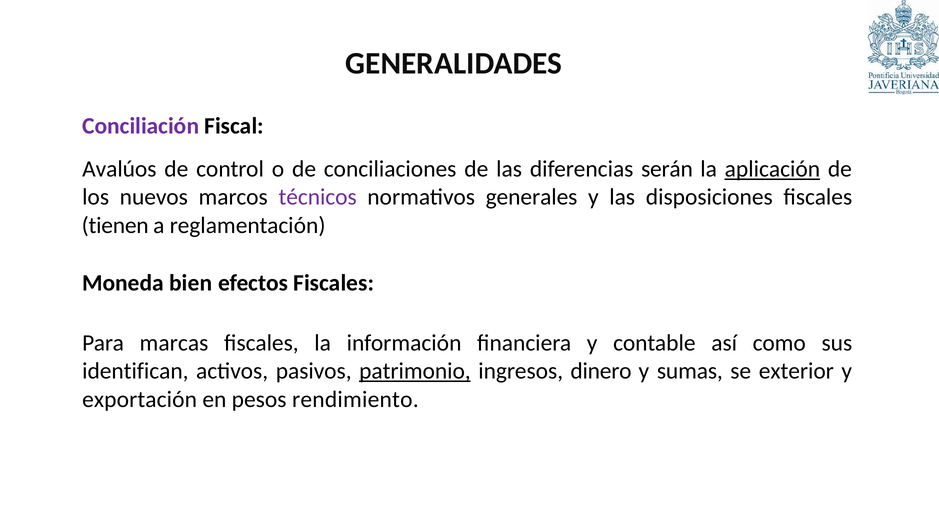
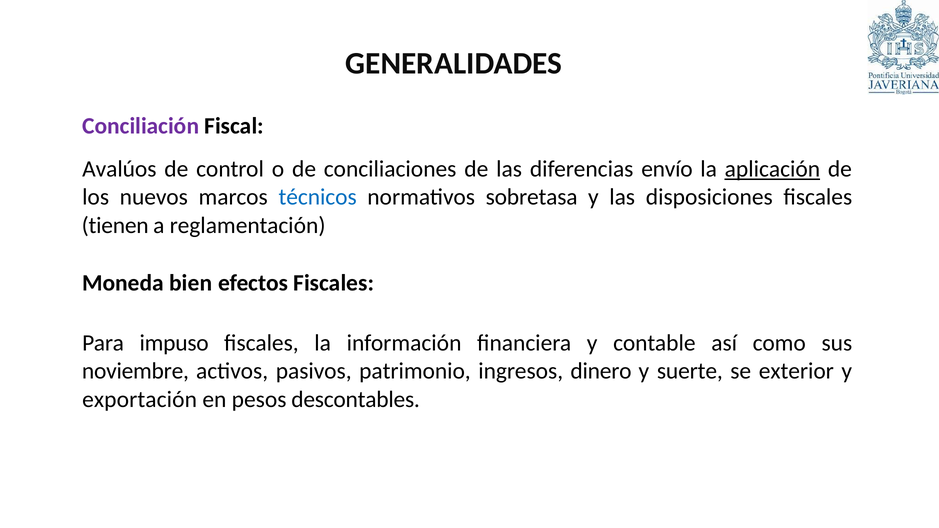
serán: serán -> envío (667, 169)
técnicos colour: purple -> blue (318, 197)
generales: generales -> sobretasa (532, 197)
marcas: marcas -> impuso (174, 343)
identifican: identifican -> noviembre (135, 371)
patrimonio underline: present -> none (415, 371)
sumas: sumas -> suerte (690, 371)
rendimiento: rendimiento -> descontables (356, 399)
